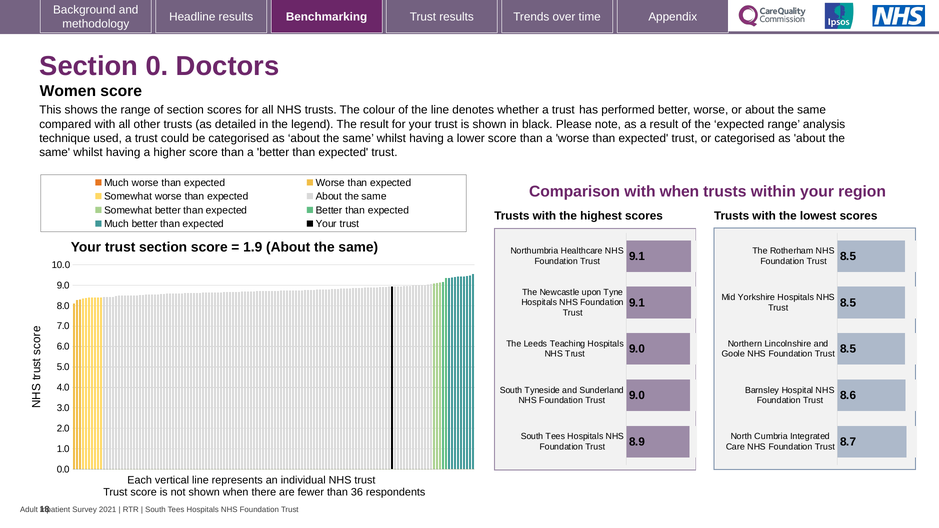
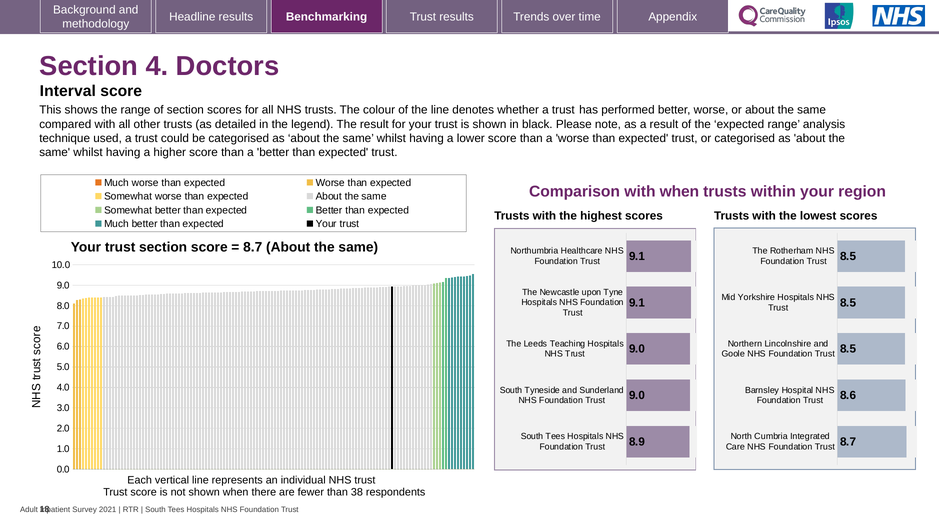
0: 0 -> 4 (157, 66)
Women: Women -> Interval (68, 91)
1.9: 1.9 -> 8.7 (253, 248)
36: 36 -> 38 (357, 492)
